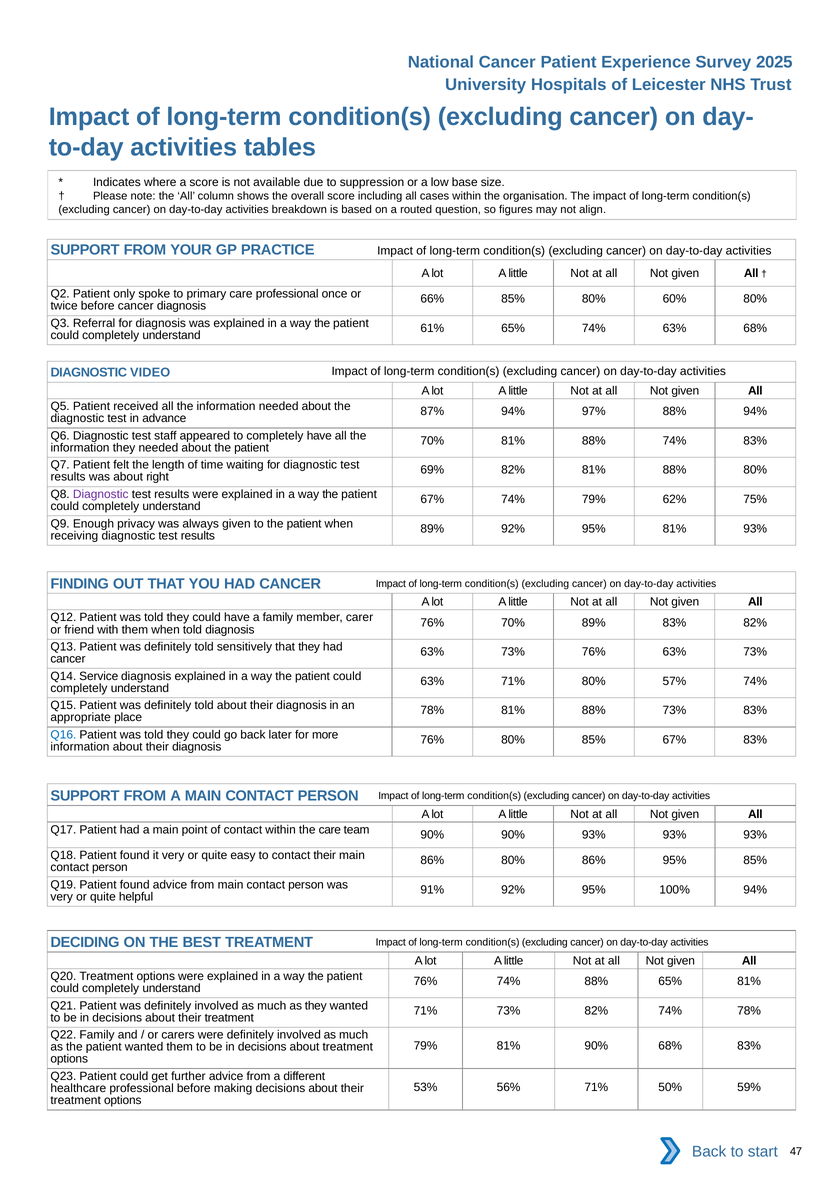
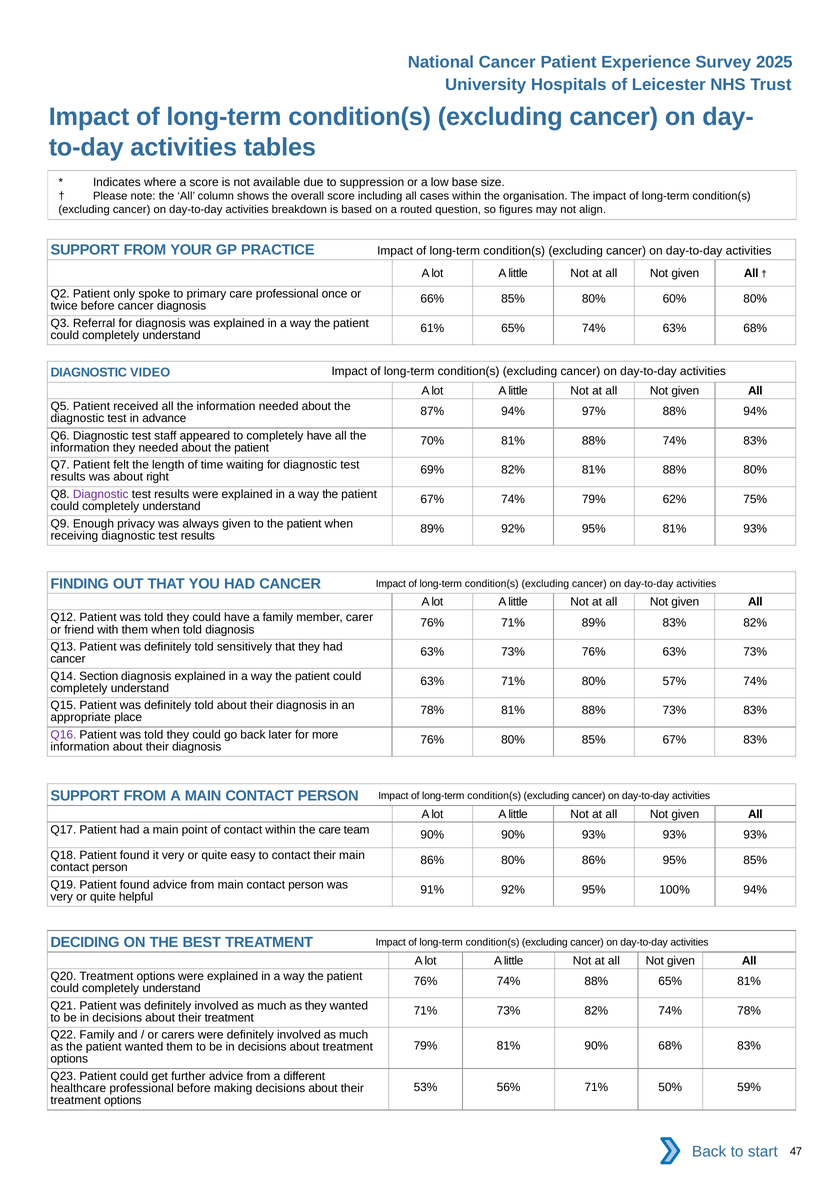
76% 70%: 70% -> 71% (513, 623)
Service: Service -> Section (99, 677)
Q16 colour: blue -> purple (63, 735)
